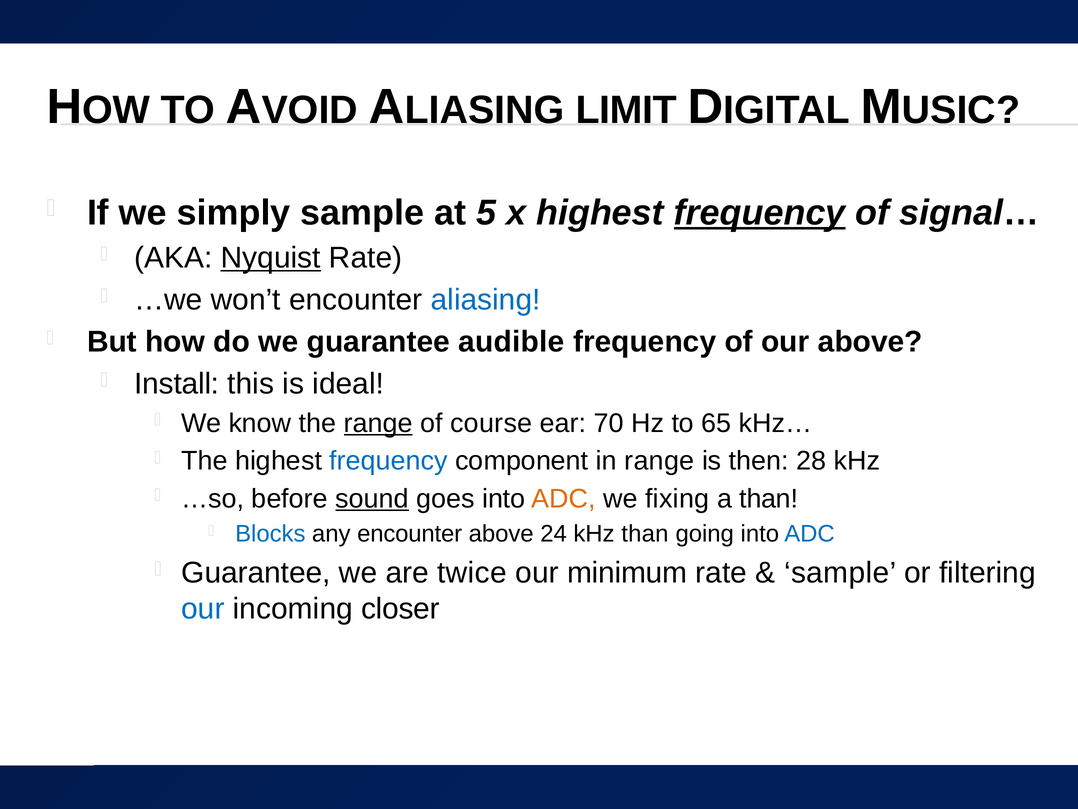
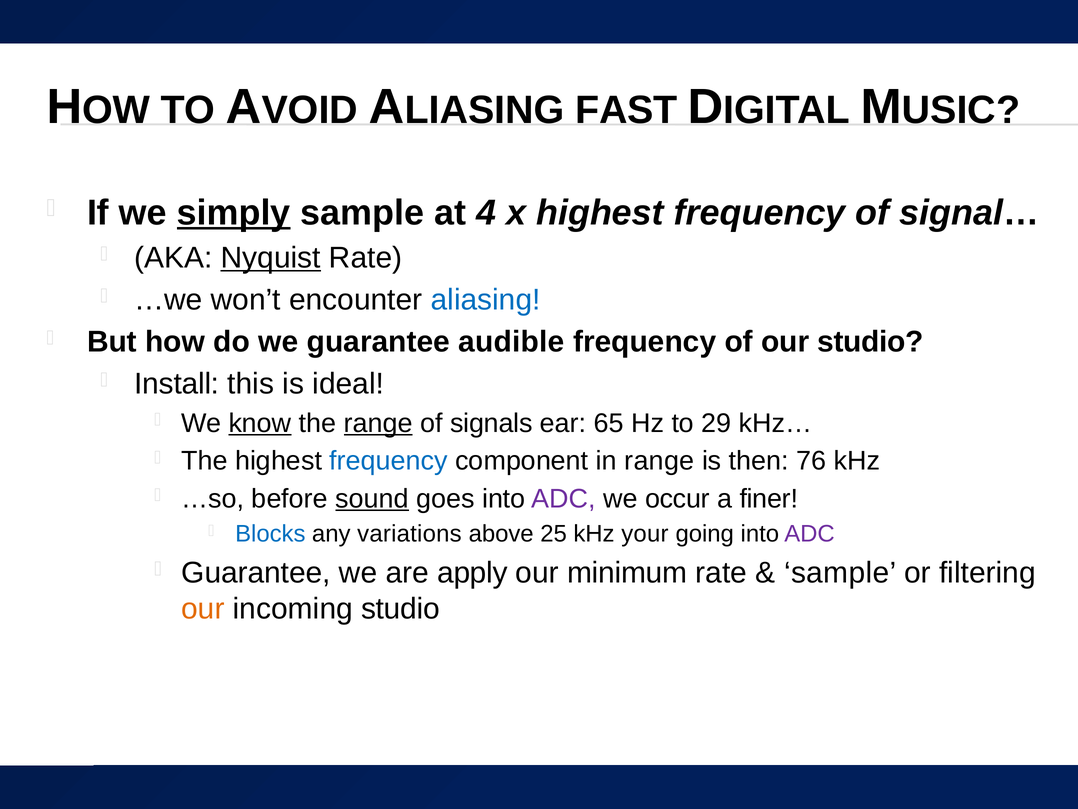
LIMIT: LIMIT -> FAST (626, 110)
simply underline: none -> present (234, 213)
5: 5 -> 4 (486, 213)
frequency underline: present -> none (760, 213)
our above: above -> studio (870, 342)
know underline: none -> present (260, 423)
course: course -> signals (491, 423)
70: 70 -> 65 (609, 423)
65: 65 -> 29 (716, 423)
28: 28 -> 76 (811, 461)
ADC colour: orange -> purple (564, 498)
fixing: fixing -> occur (677, 498)
a than: than -> finer (769, 498)
any encounter: encounter -> variations (409, 534)
24: 24 -> 25 (554, 534)
kHz than: than -> your (645, 534)
ADC colour: blue -> purple (810, 534)
twice: twice -> apply (472, 572)
our colour: blue -> orange (203, 608)
incoming closer: closer -> studio (400, 608)
